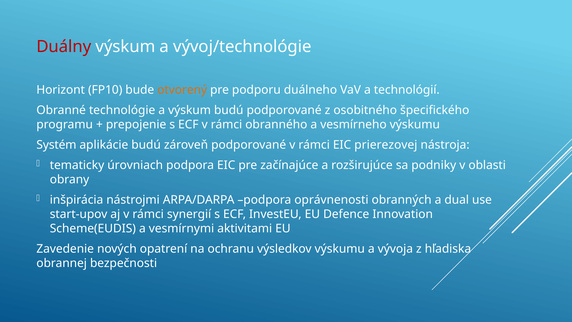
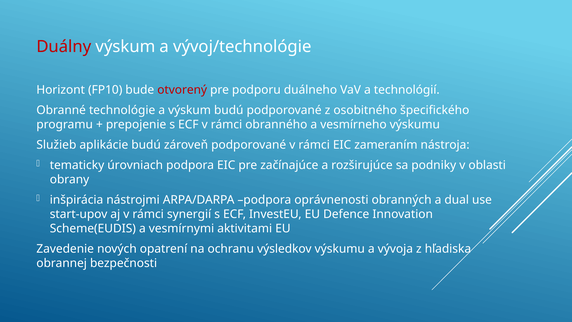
otvorený colour: orange -> red (182, 90)
Systém: Systém -> Služieb (56, 145)
prierezovej: prierezovej -> zameraním (386, 145)
